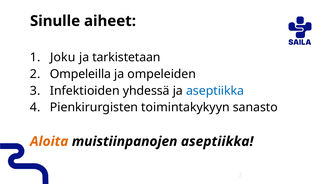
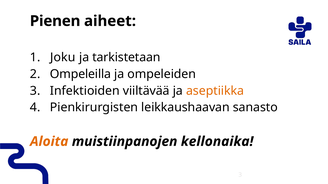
Sinulle: Sinulle -> Pienen (55, 21)
yhdessä: yhdessä -> viiltävää (146, 91)
aseptiikka colour: blue -> orange (215, 91)
toimintakykyyn: toimintakykyyn -> leikkaushaavan (185, 108)
muistiinpanojen aseptiikka: aseptiikka -> kellonaika (217, 142)
